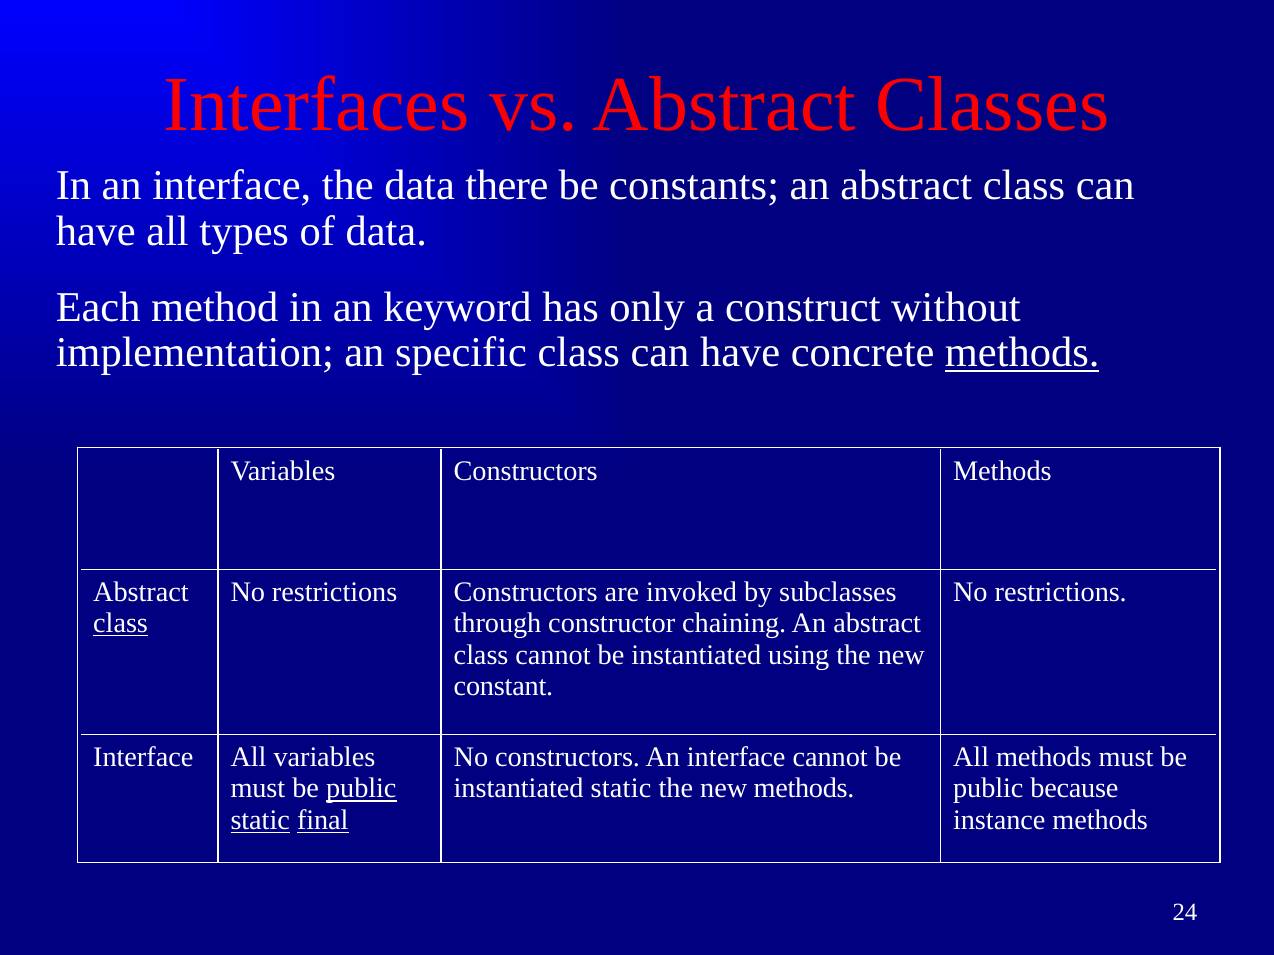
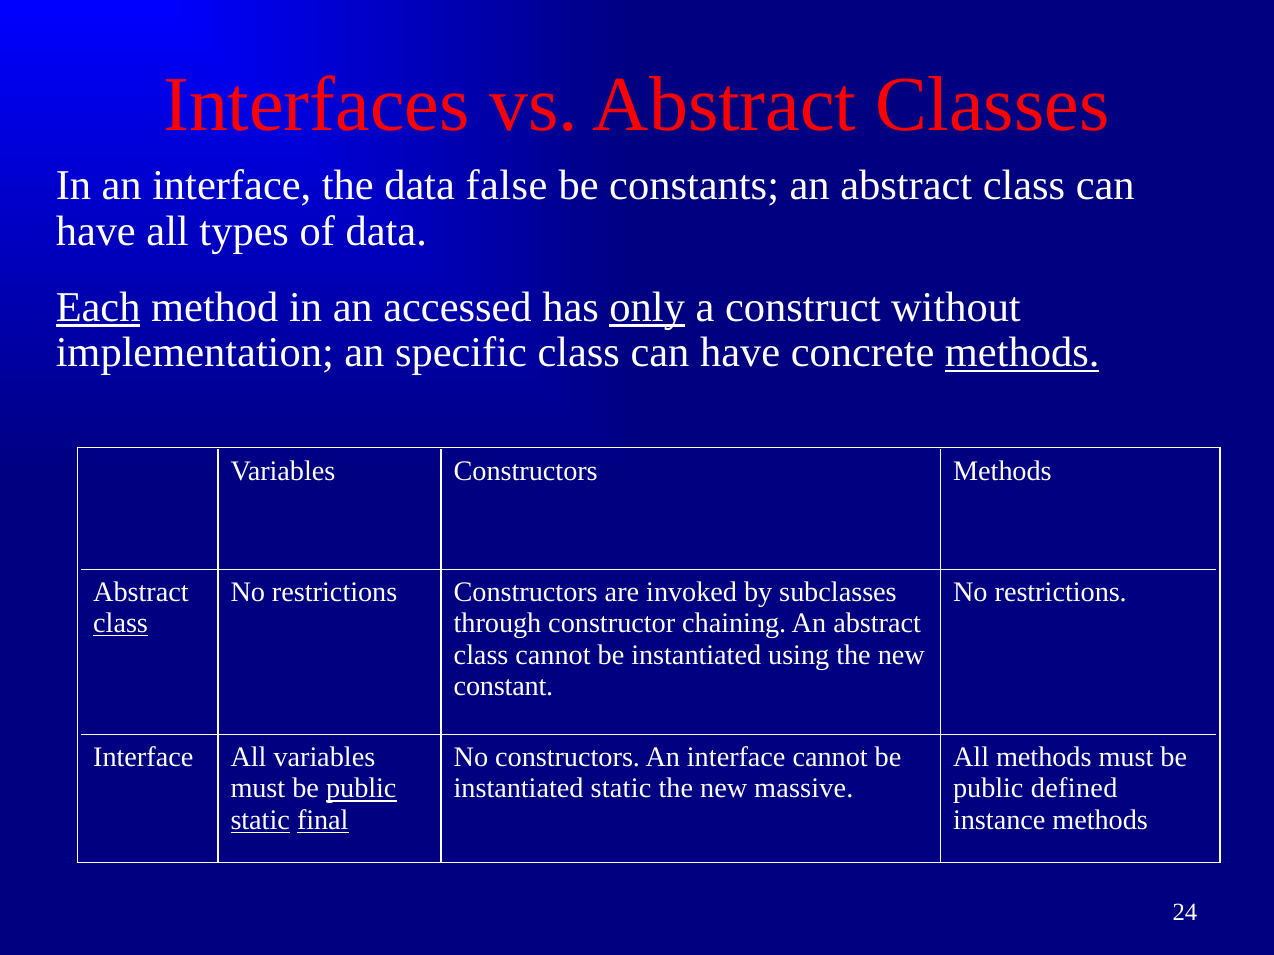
there: there -> false (507, 186)
Each underline: none -> present (98, 307)
keyword: keyword -> accessed (458, 307)
only underline: none -> present (647, 307)
new methods: methods -> massive (804, 789)
because: because -> defined (1074, 789)
